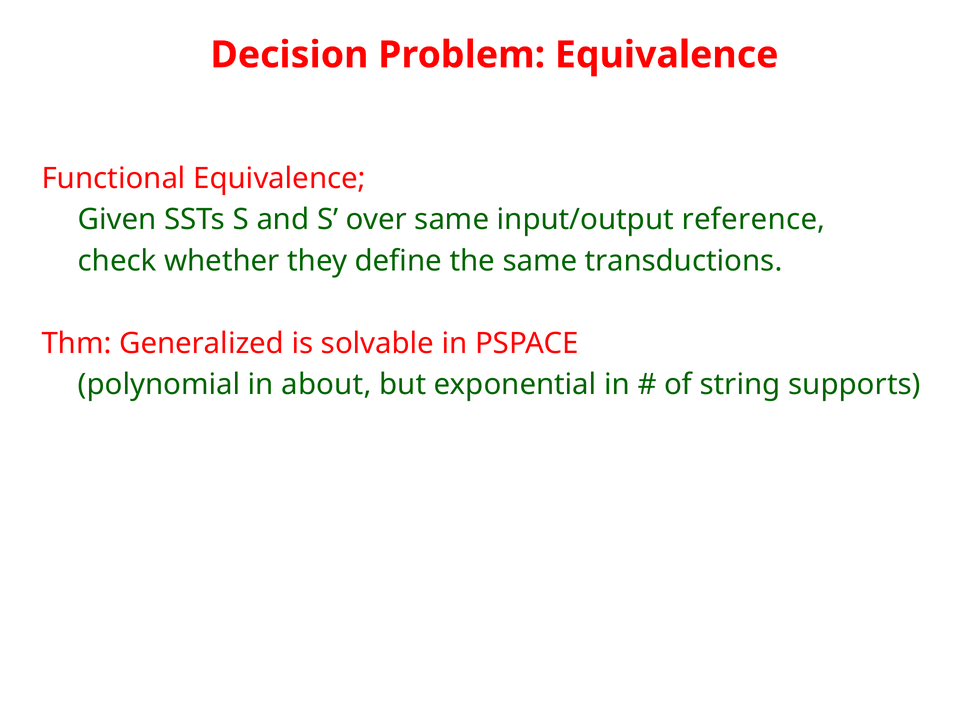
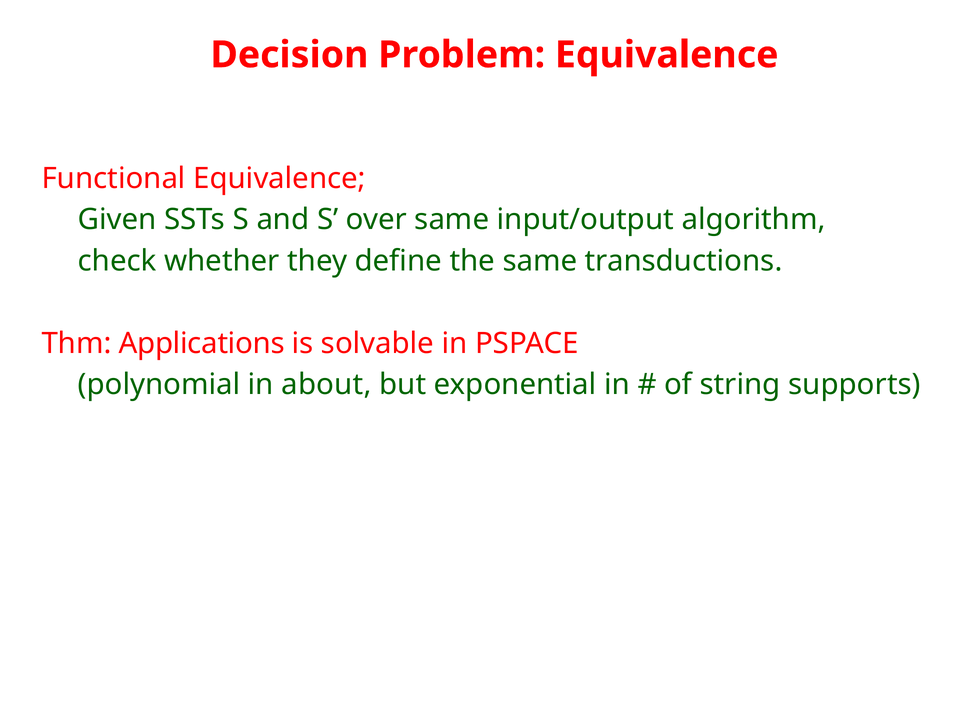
reference: reference -> algorithm (754, 220)
Generalized: Generalized -> Applications (202, 343)
